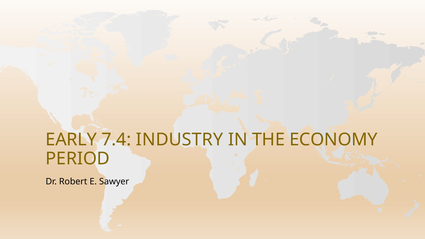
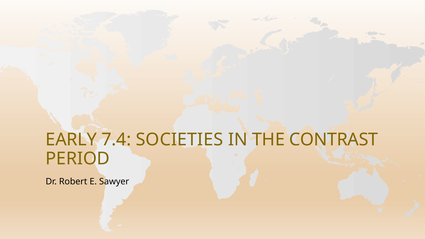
INDUSTRY: INDUSTRY -> SOCIETIES (179, 140)
ECONOMY: ECONOMY -> CONTRAST (334, 140)
